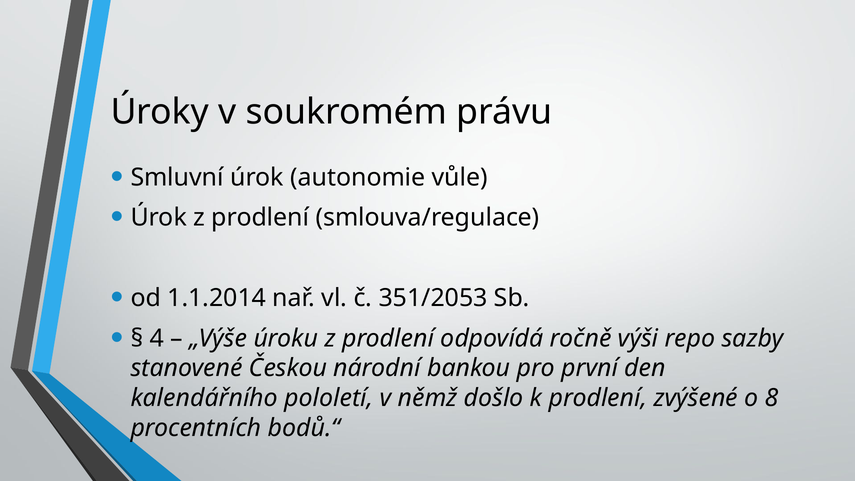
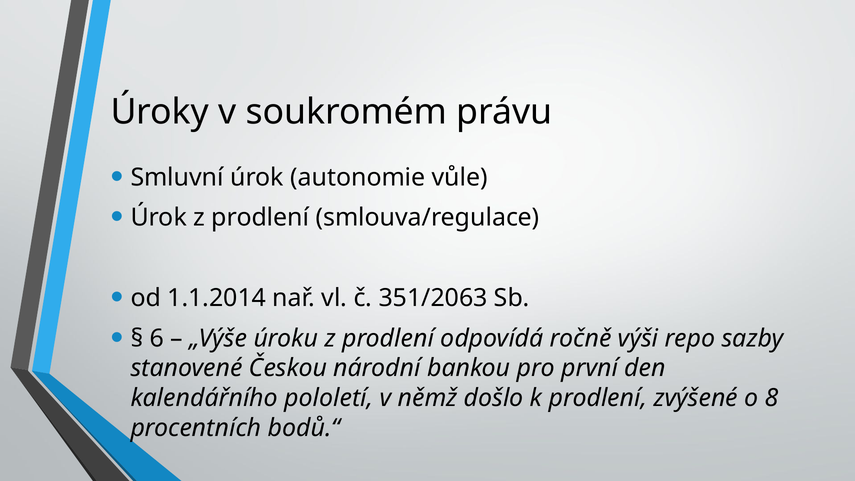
351/2053: 351/2053 -> 351/2063 (433, 298)
4: 4 -> 6 (157, 338)
